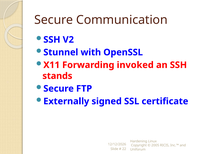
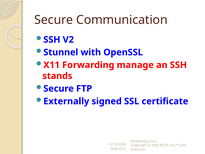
invoked: invoked -> manage (135, 65)
